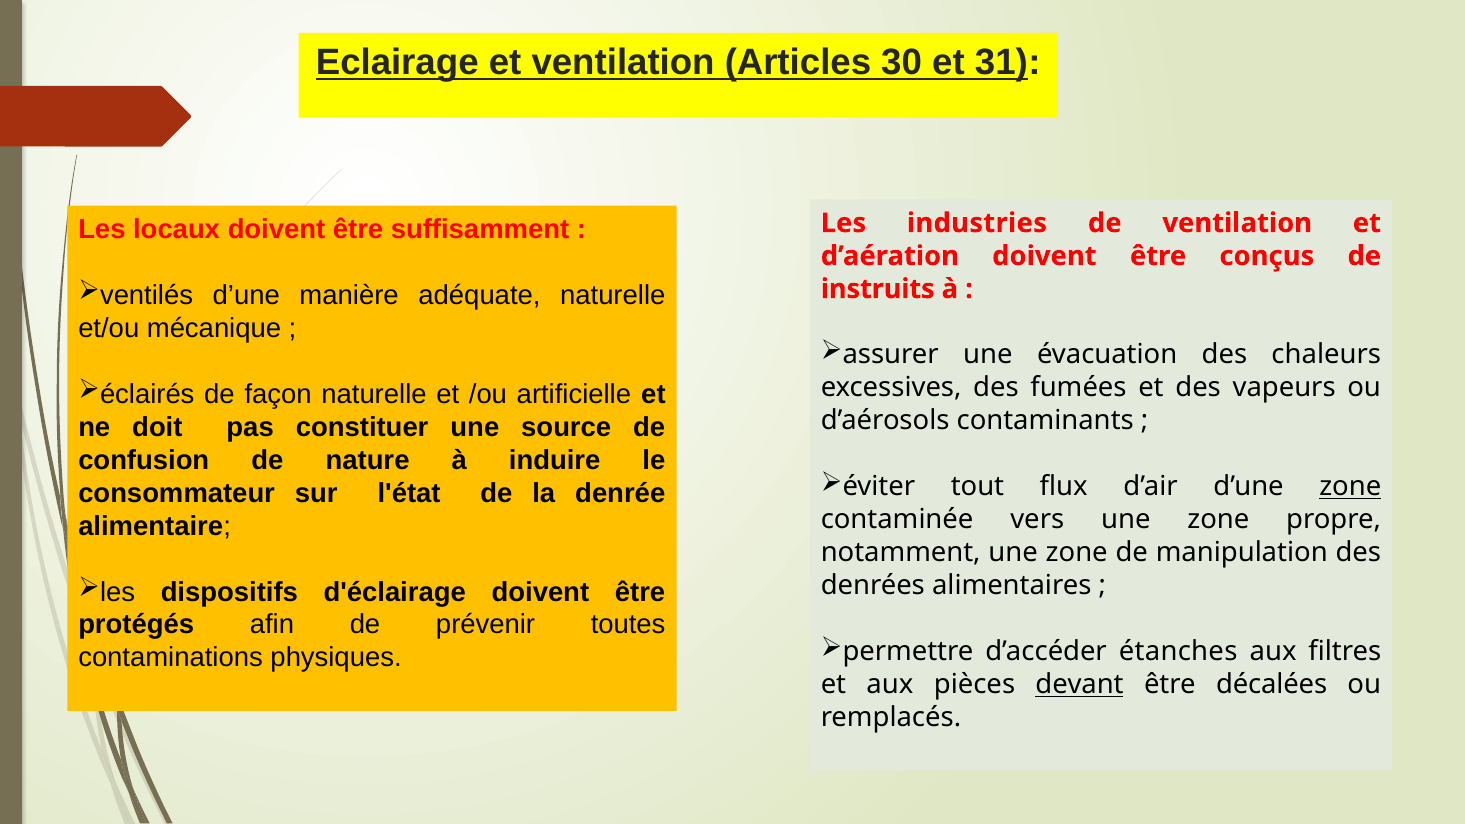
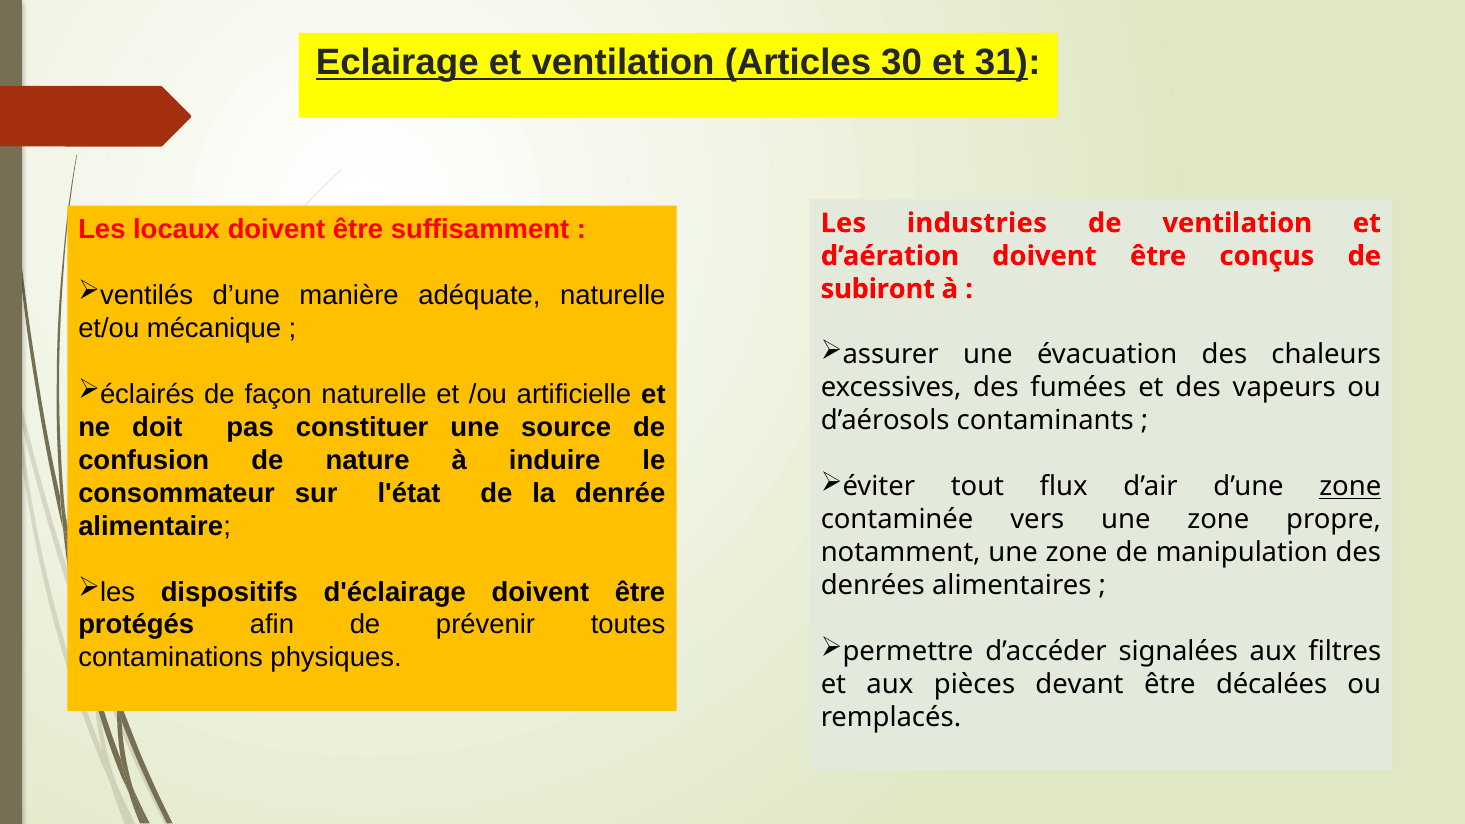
instruits: instruits -> subiront (878, 289)
étanches: étanches -> signalées (1178, 652)
devant underline: present -> none (1080, 685)
